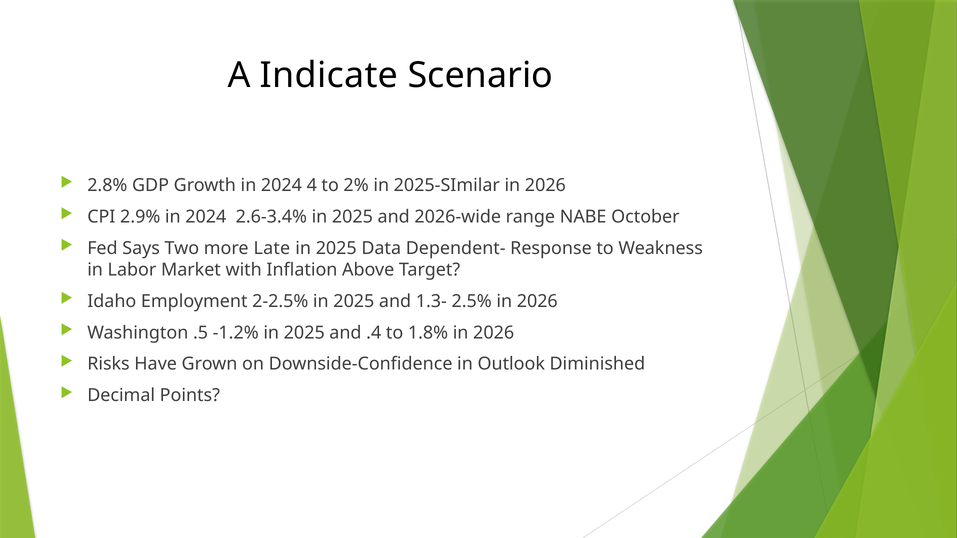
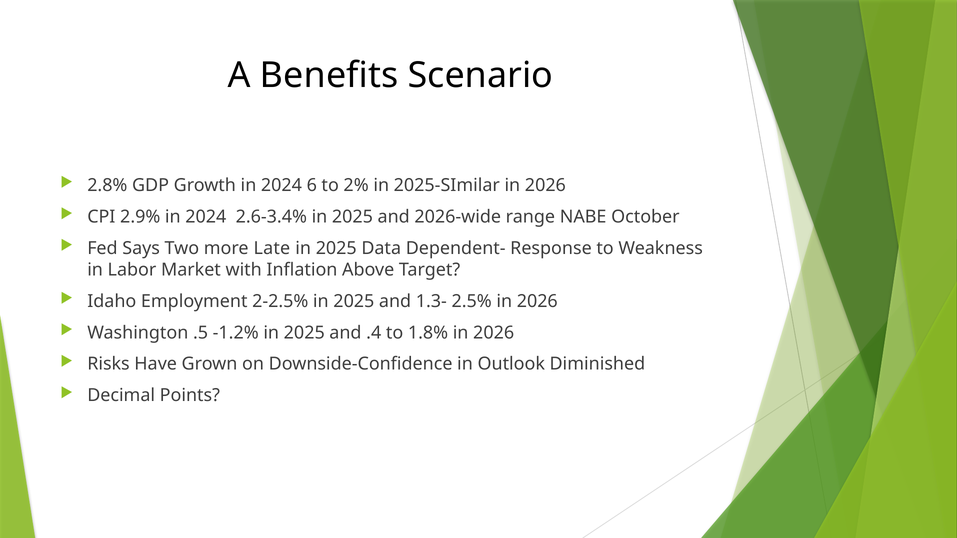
Indicate: Indicate -> Benefits (329, 75)
4: 4 -> 6 (312, 185)
